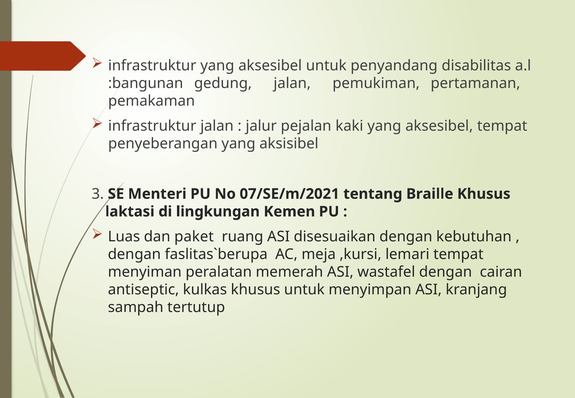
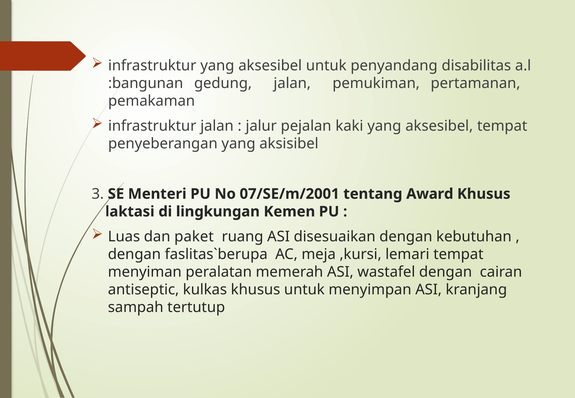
07/SE/m/2021: 07/SE/m/2021 -> 07/SE/m/2001 (290, 194)
Braille: Braille -> Award (430, 194)
